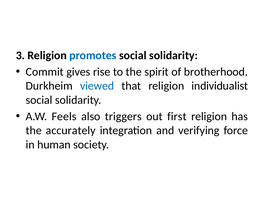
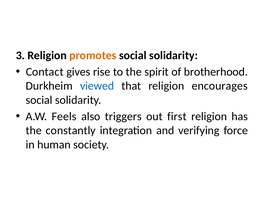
promotes colour: blue -> orange (93, 55)
Commit: Commit -> Contact (45, 72)
individualist: individualist -> encourages (220, 86)
accurately: accurately -> constantly (71, 130)
